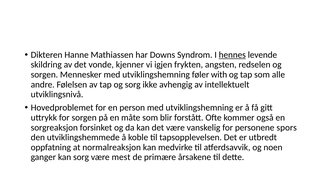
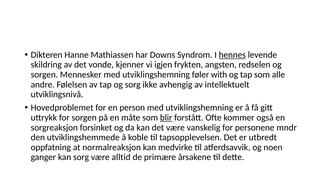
blir underline: none -> present (166, 117)
spors: spors -> mndr (287, 127)
mest: mest -> alltid (121, 157)
